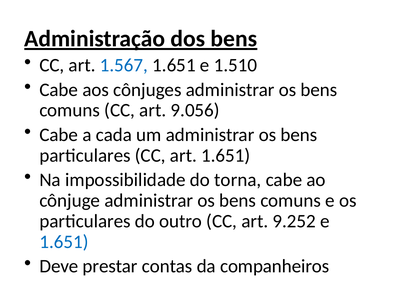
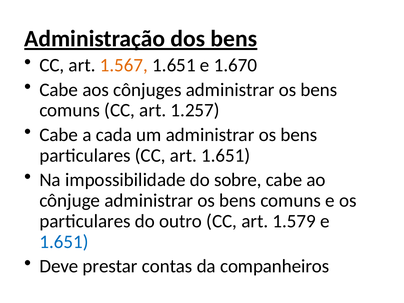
1.567 colour: blue -> orange (124, 65)
1.510: 1.510 -> 1.670 (235, 65)
9.056: 9.056 -> 1.257 (195, 110)
torna: torna -> sobre (238, 180)
9.252: 9.252 -> 1.579 (294, 221)
